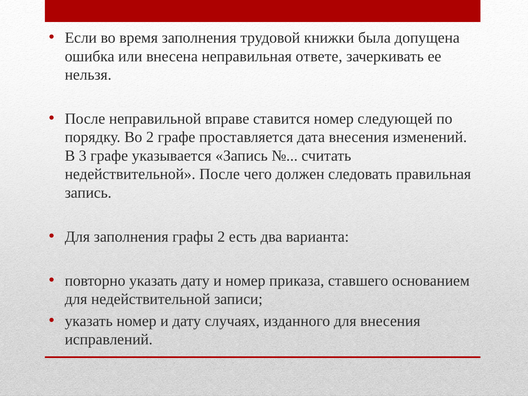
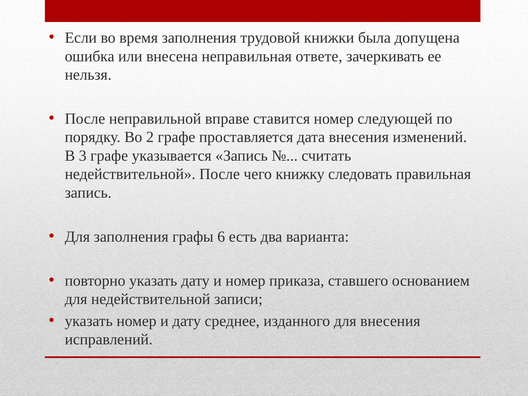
должен: должен -> книжку (300, 174)
графы 2: 2 -> 6 (221, 237)
случаях: случаях -> среднее (232, 321)
